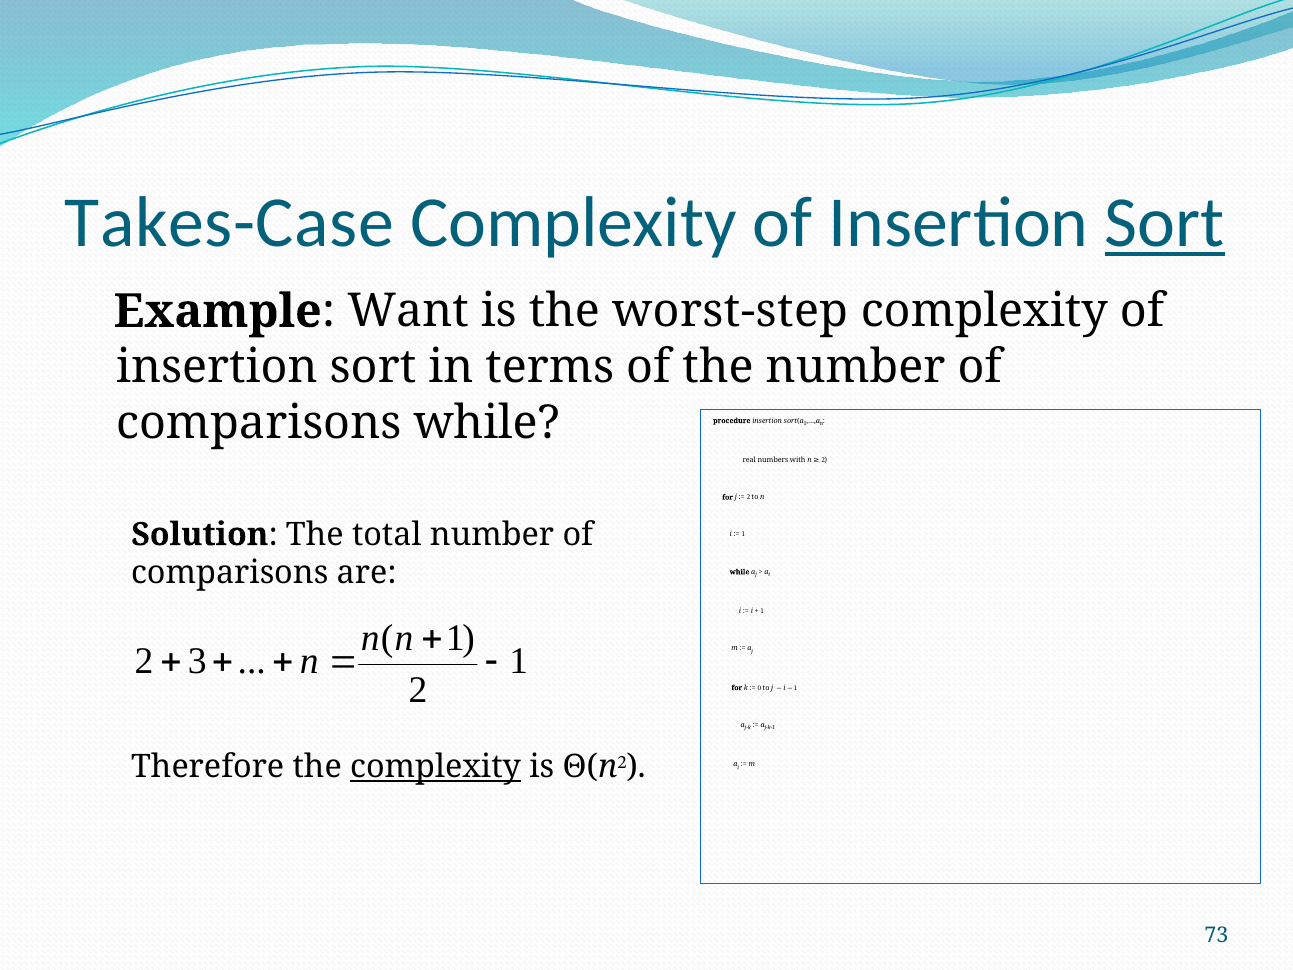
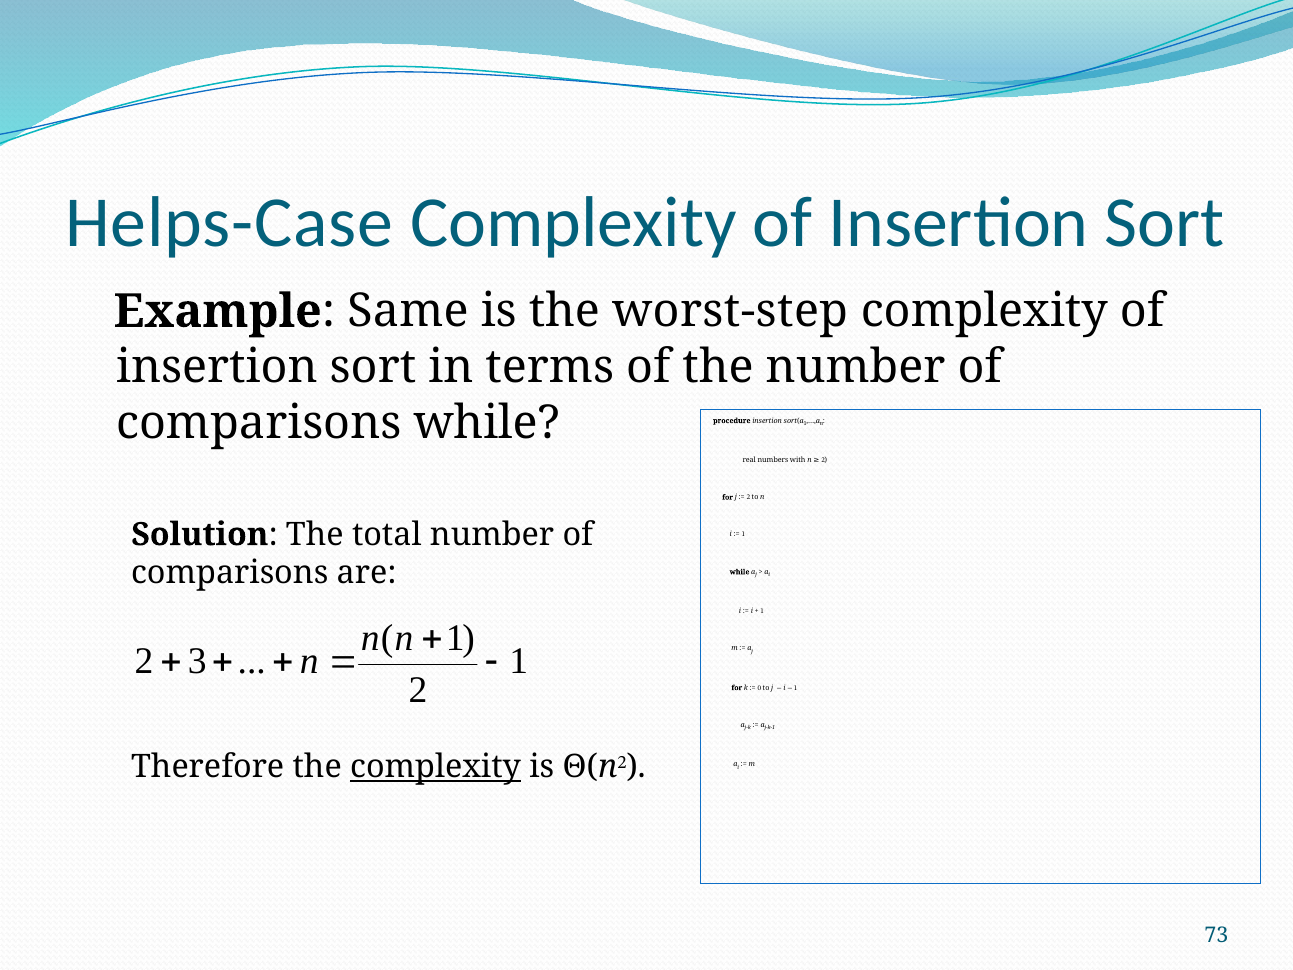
Takes-Case: Takes-Case -> Helps-Case (229, 223)
Sort underline: present -> none (1165, 223)
Want: Want -> Same (408, 311)
